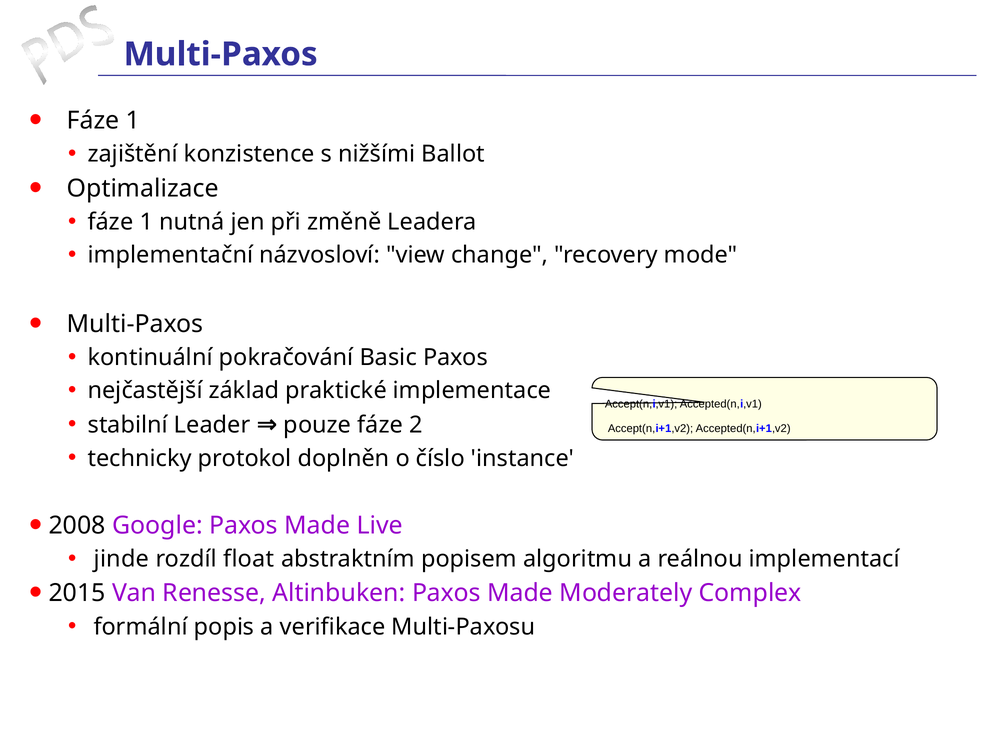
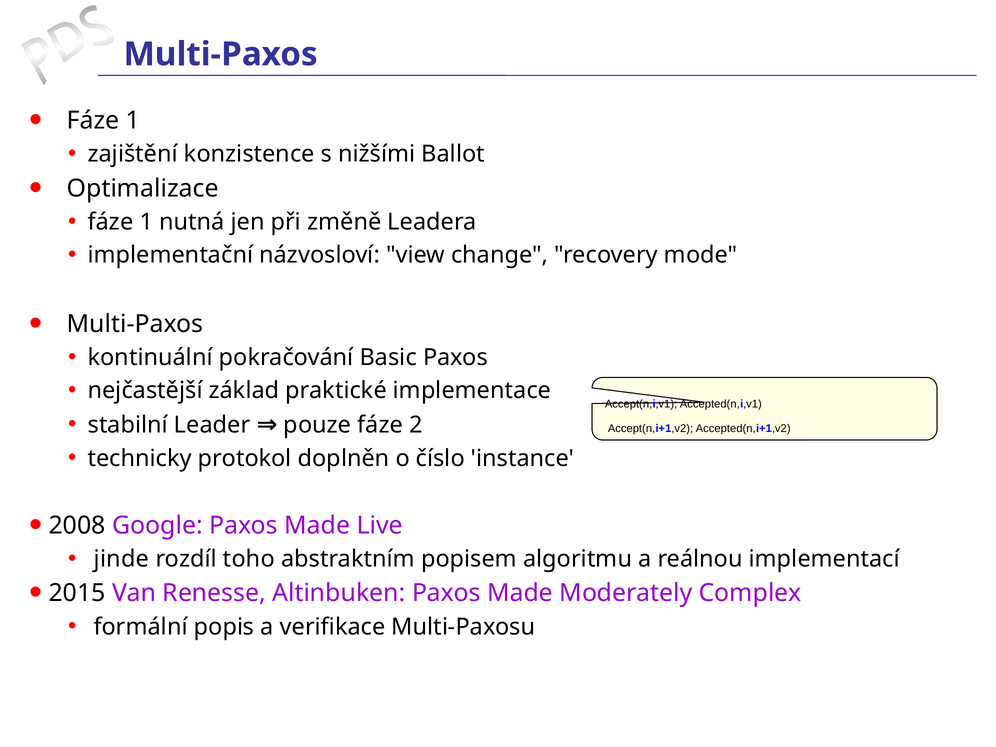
float: float -> toho (249, 559)
